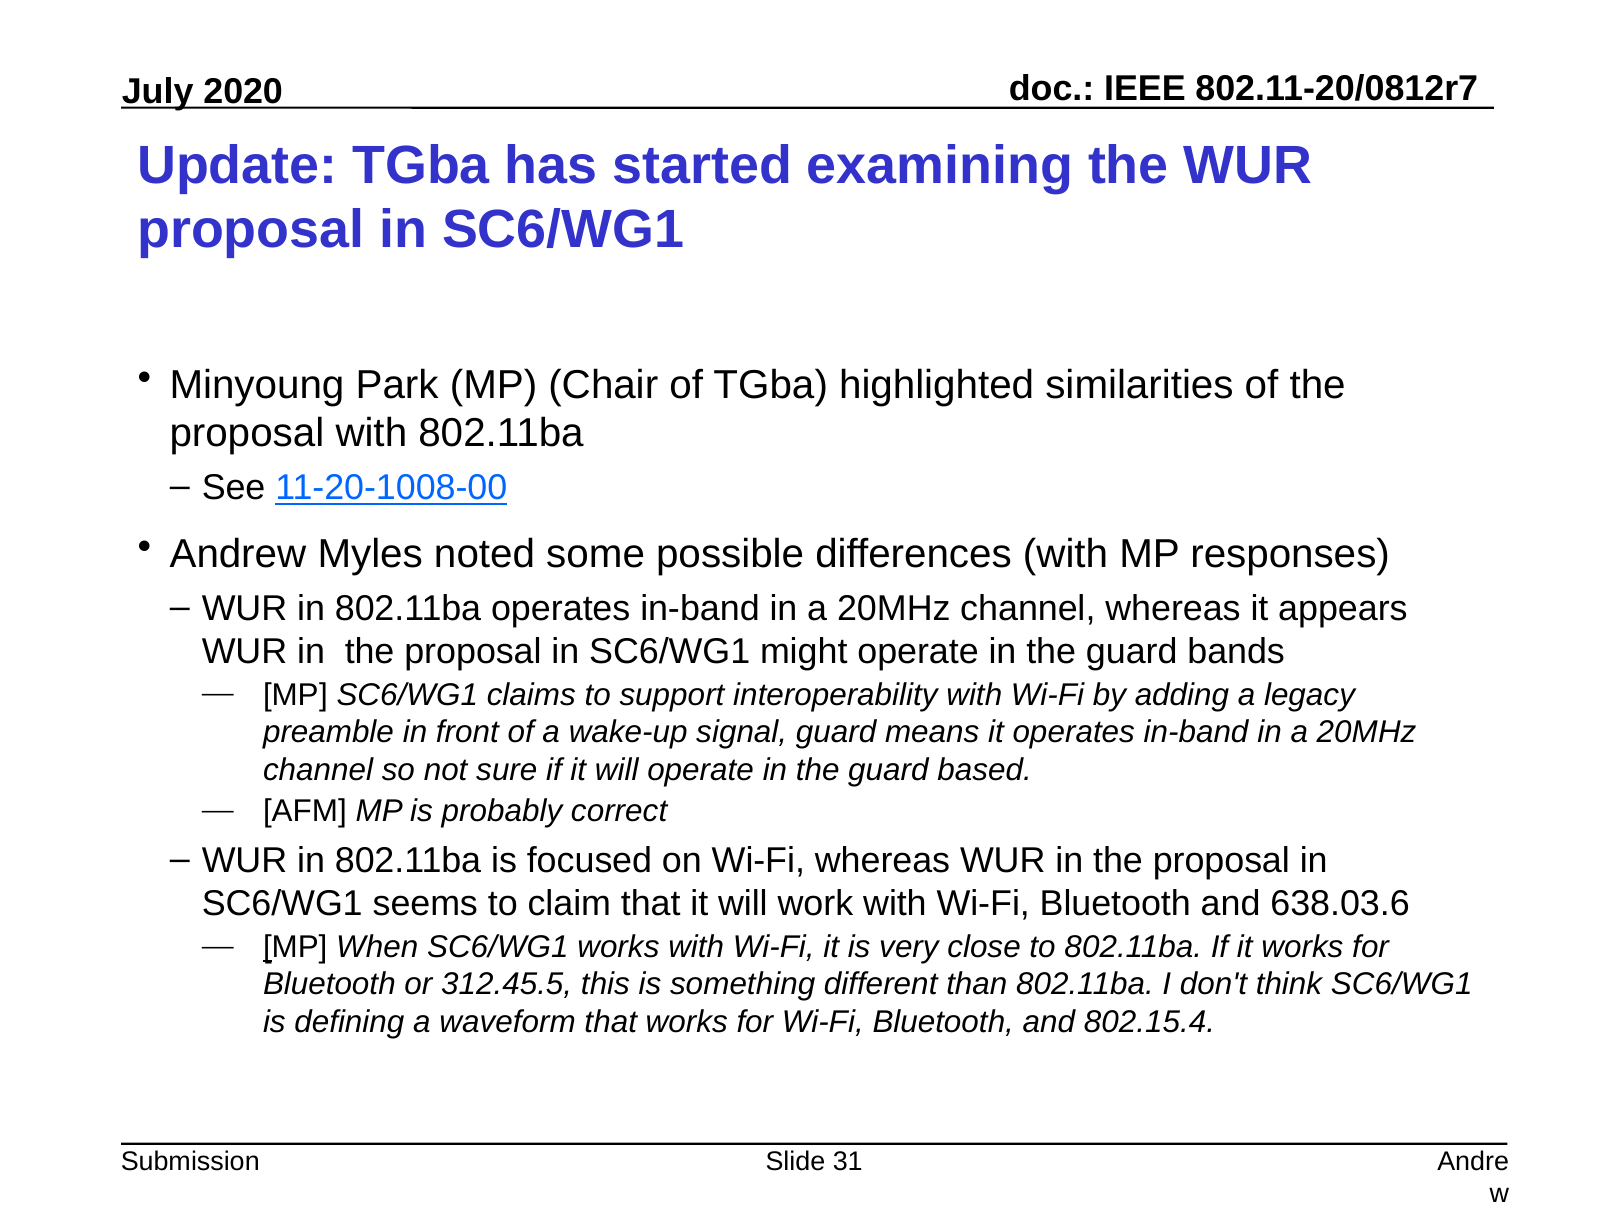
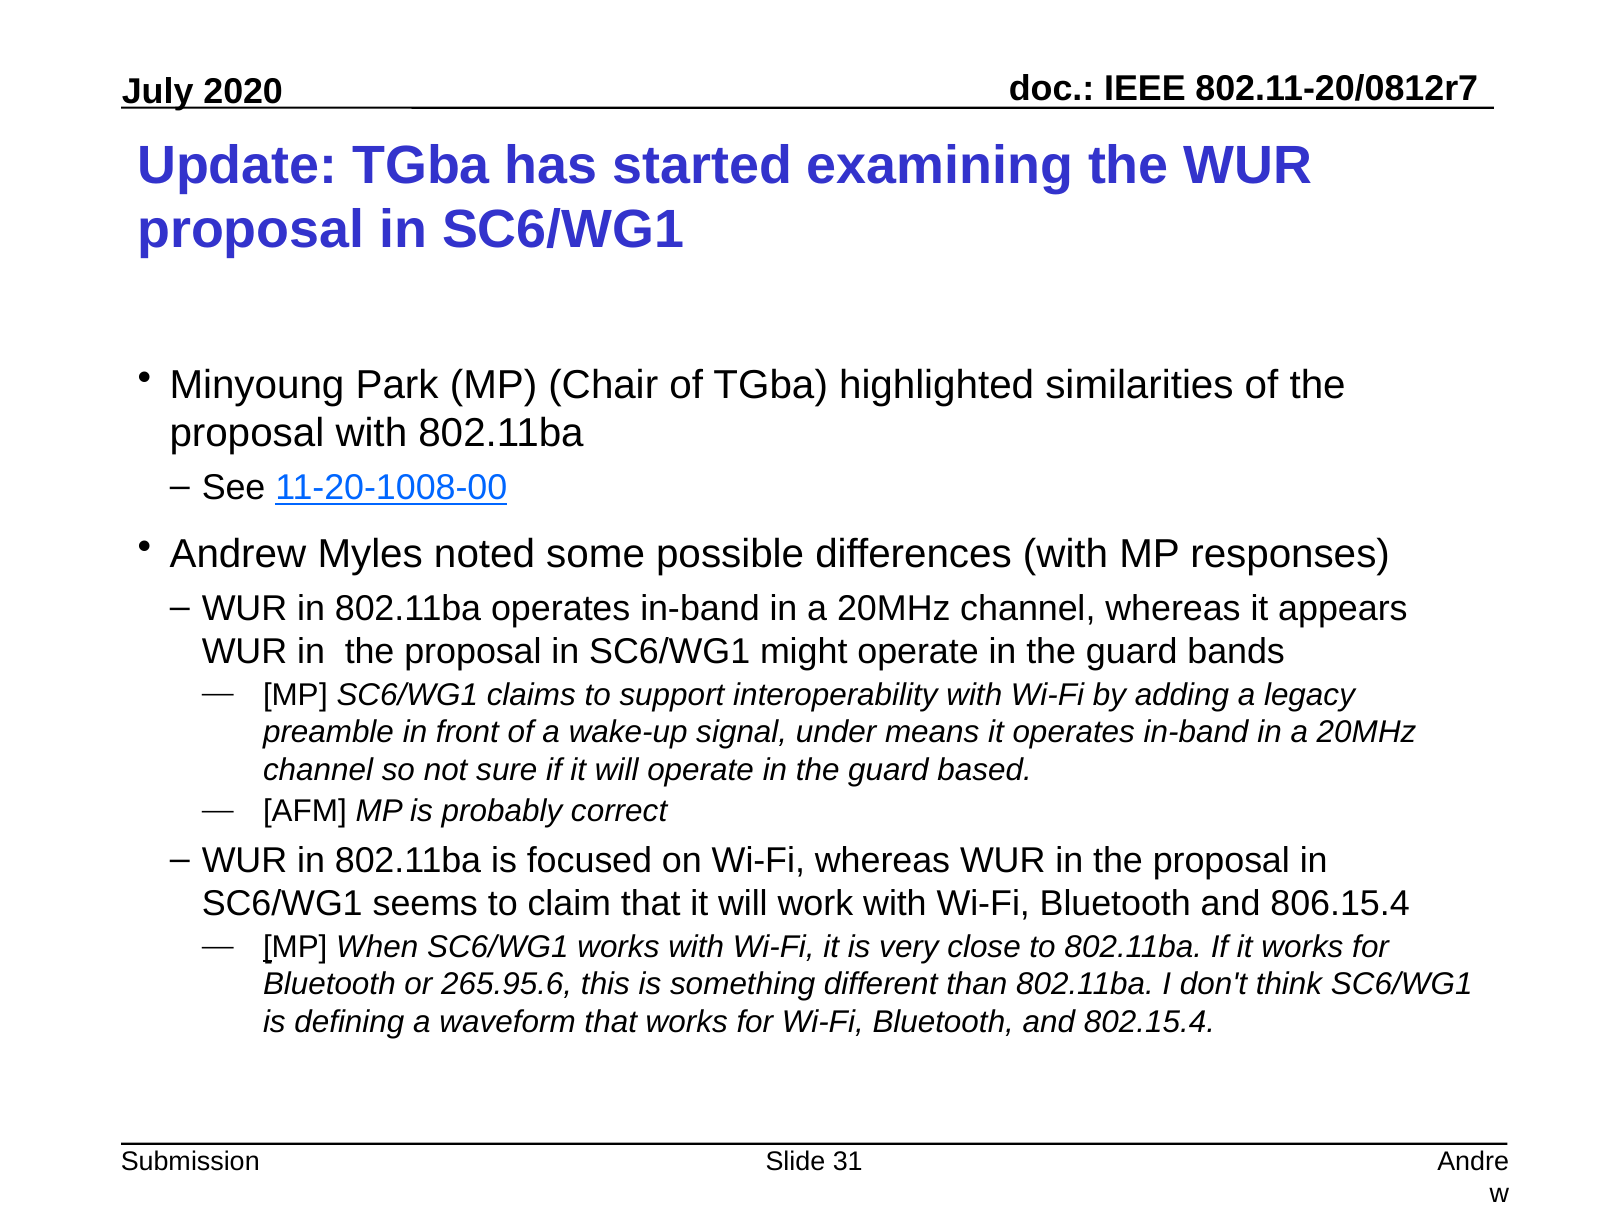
signal guard: guard -> under (836, 733)
638.03.6: 638.03.6 -> 806.15.4 (1340, 904)
312.45.5: 312.45.5 -> 265.95.6 (507, 985)
